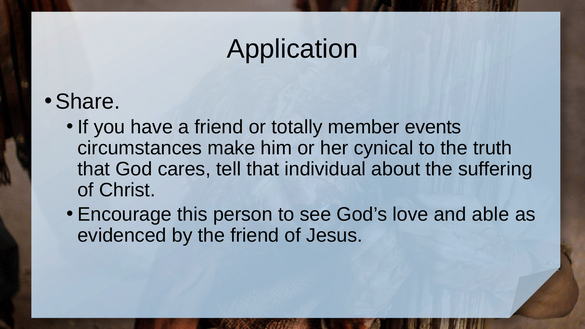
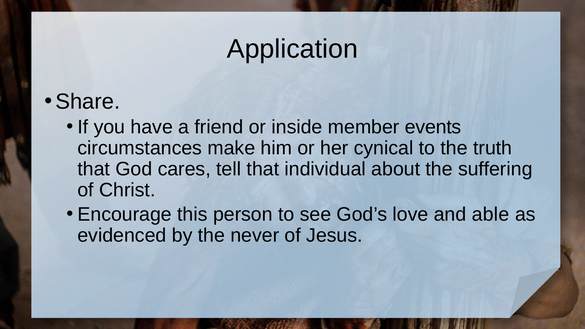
totally: totally -> inside (297, 127)
the friend: friend -> never (255, 235)
